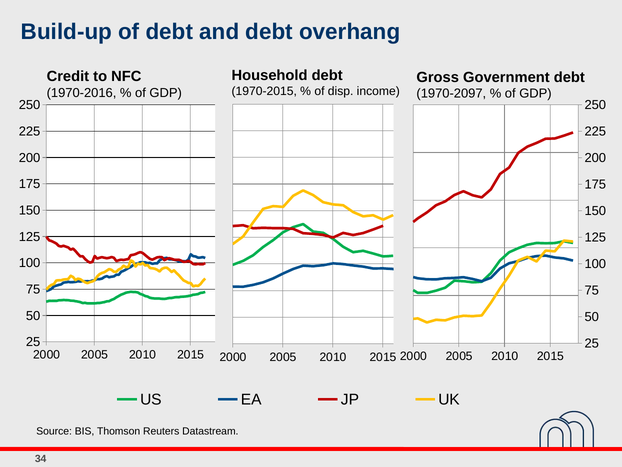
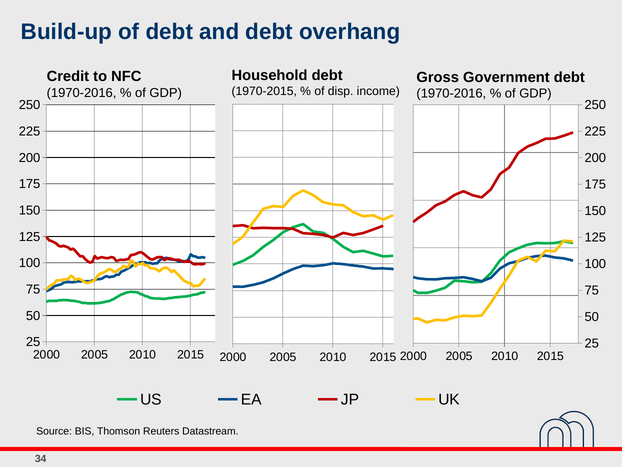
1970-2097: 1970-2097 -> 1970-2016 (451, 94)
